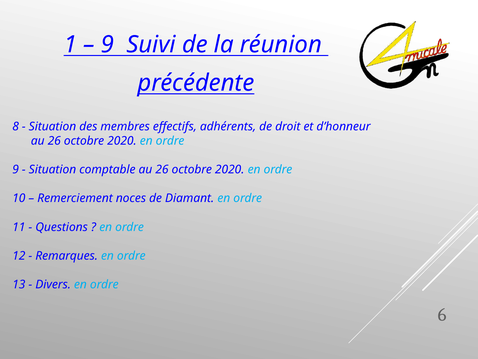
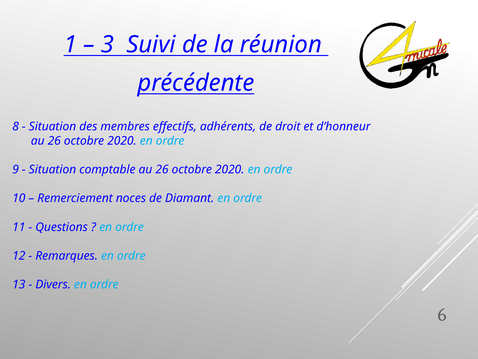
9: 9 -> 3 (107, 45)
